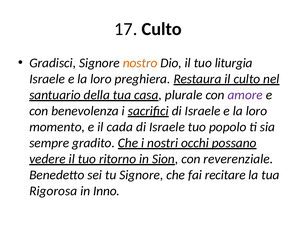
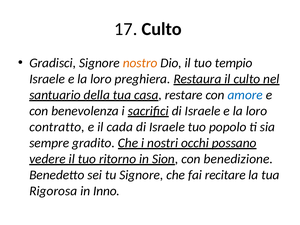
liturgia: liturgia -> tempio (234, 63)
plurale: plurale -> restare (184, 95)
amore colour: purple -> blue (245, 95)
momento: momento -> contratto (57, 127)
reverenziale: reverenziale -> benedizione (238, 159)
